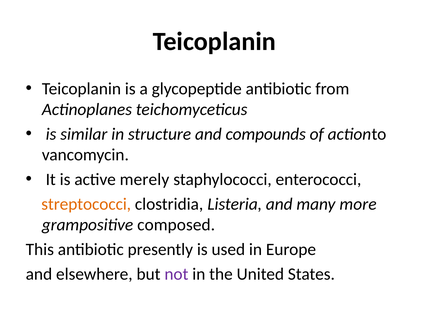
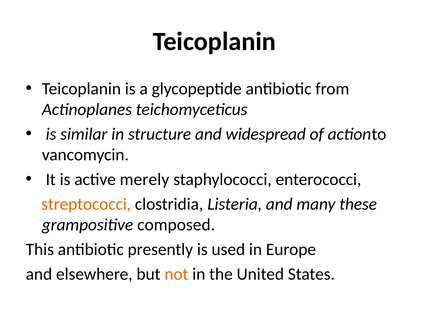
compounds: compounds -> widespread (266, 134)
more: more -> these (358, 204)
not colour: purple -> orange (176, 274)
